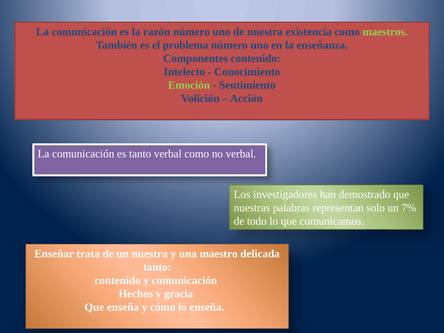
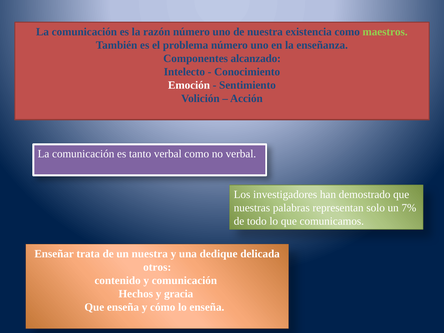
Componentes contenido: contenido -> alcanzado (256, 58)
Emoción colour: light green -> white (189, 85)
maestro: maestro -> dedique (219, 254)
tanto: tanto -> otros (157, 267)
